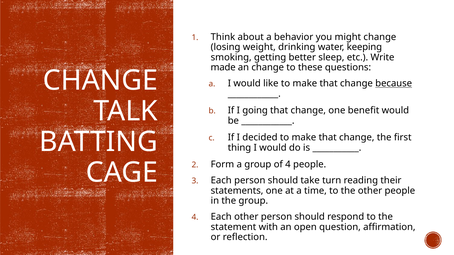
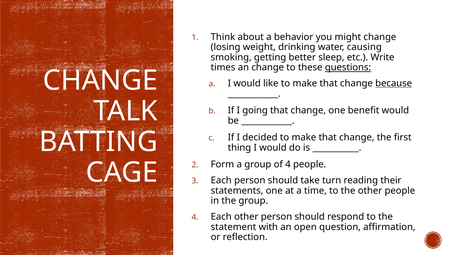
keeping: keeping -> causing (364, 47)
made: made -> times (223, 68)
questions underline: none -> present (348, 68)
